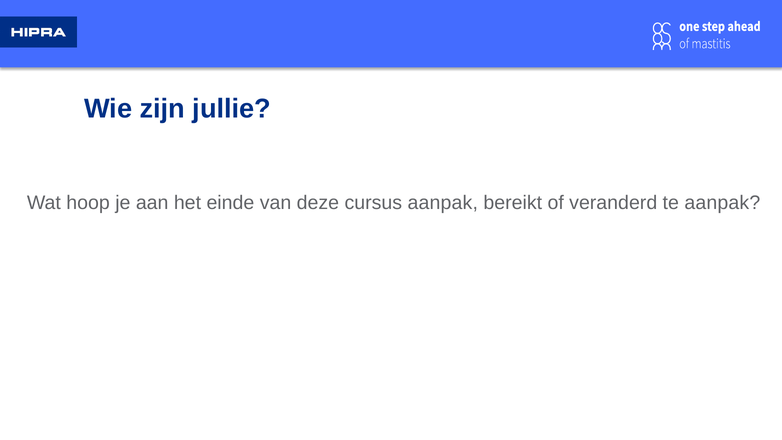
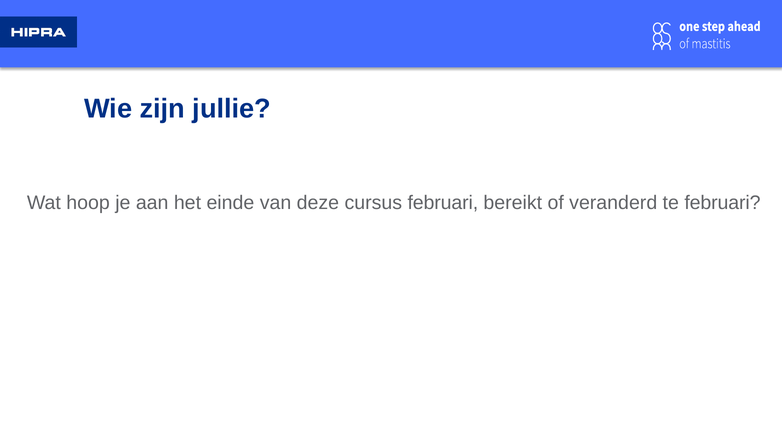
cursus aanpak: aanpak -> februari (443, 203)
te aanpak: aanpak -> februari (722, 203)
